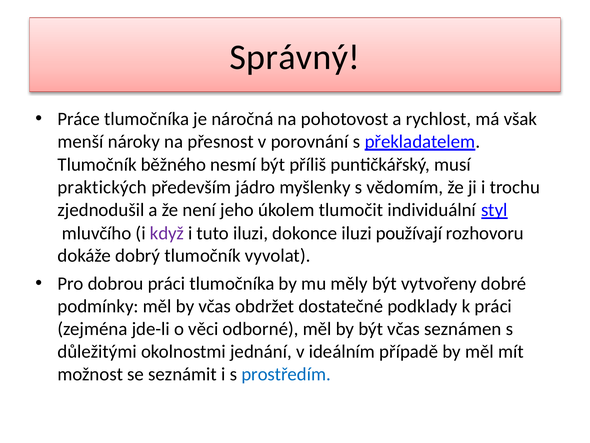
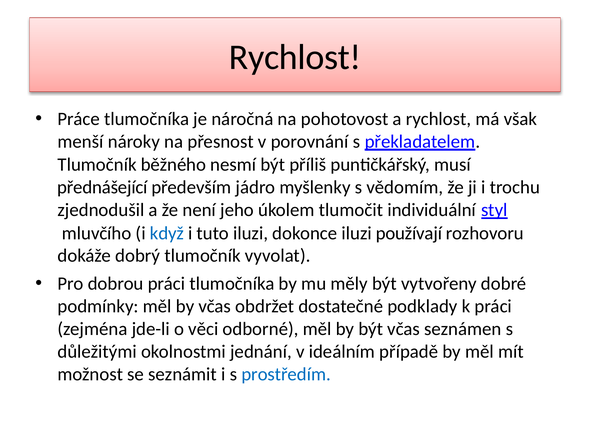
Správný: Správný -> Rychlost (295, 57)
praktických: praktických -> přednášející (102, 187)
když colour: purple -> blue (167, 233)
